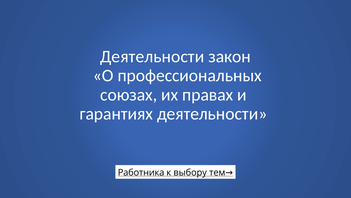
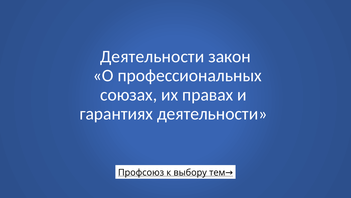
Работника: Работника -> Профсоюз (141, 172)
